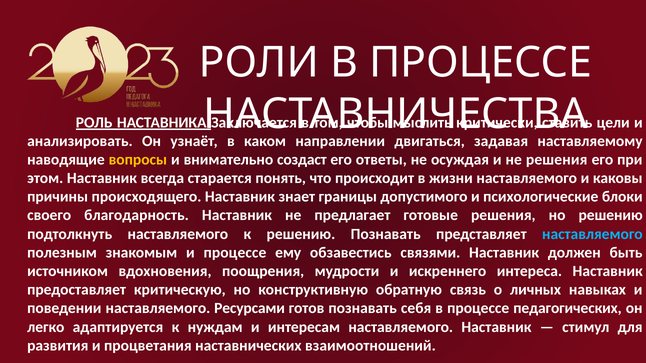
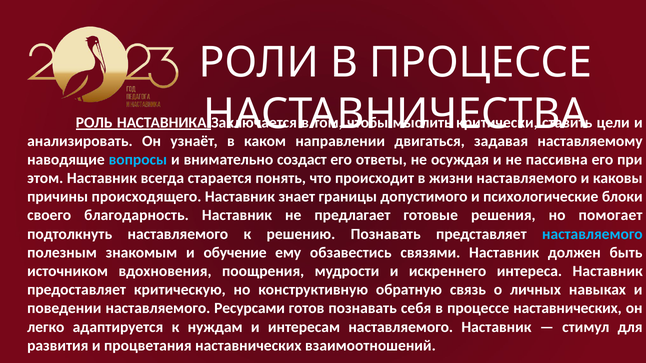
вопросы colour: yellow -> light blue (138, 160)
не решения: решения -> пассивна (557, 160)
но решению: решению -> помогает (611, 216)
и процессе: процессе -> обучение (235, 253)
процессе педагогических: педагогических -> наставнических (568, 309)
